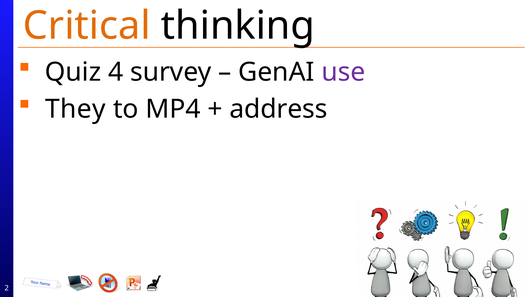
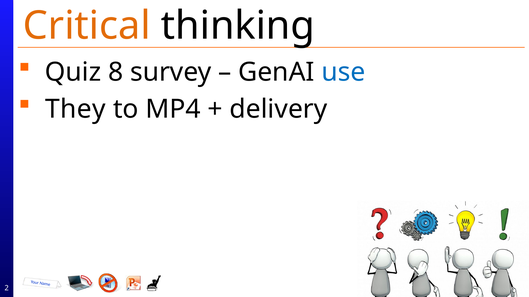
4: 4 -> 8 (116, 72)
use colour: purple -> blue (343, 72)
address: address -> delivery (278, 109)
